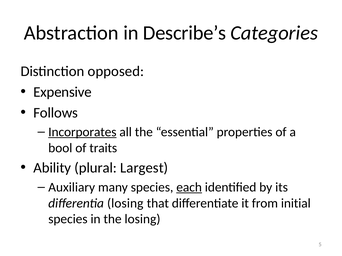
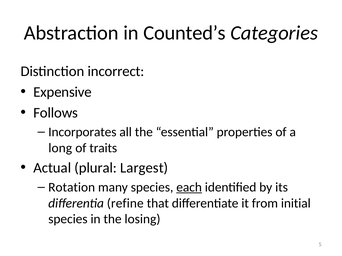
Describe’s: Describe’s -> Counted’s (185, 33)
opposed: opposed -> incorrect (116, 71)
Incorporates underline: present -> none (82, 132)
bool: bool -> long (60, 148)
Ability: Ability -> Actual (52, 168)
Auxiliary: Auxiliary -> Rotation (72, 188)
differentia losing: losing -> refine (125, 204)
